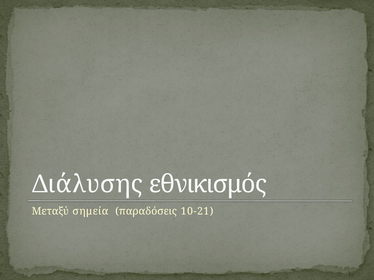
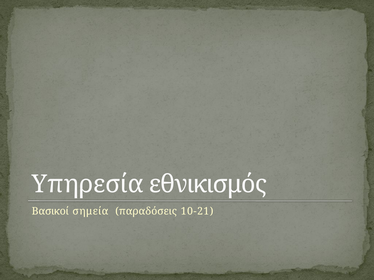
Διάλυσης: Διάλυσης -> Υπηρεσία (88, 184)
Μεταξύ: Μεταξύ -> Βασικοί (50, 212)
